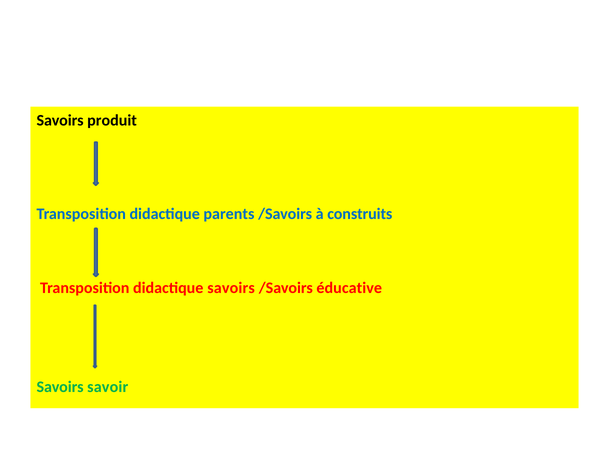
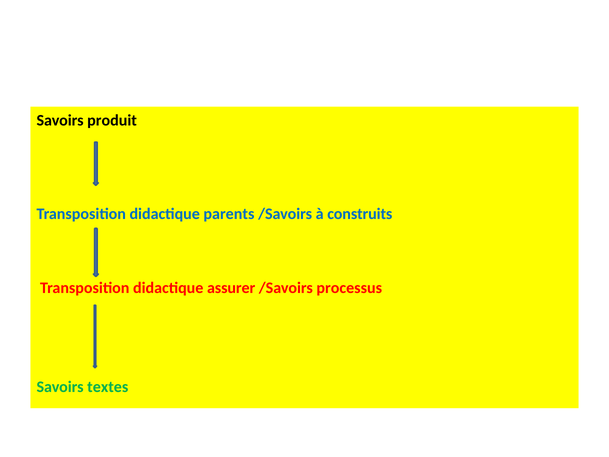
didactique savoirs: savoirs -> assurer (231, 288)
éducative: éducative -> processus (349, 288)
savoir: savoir -> textes (108, 387)
